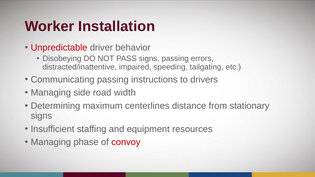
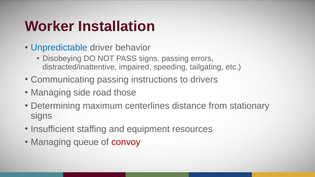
Unpredictable colour: red -> blue (59, 48)
width: width -> those (125, 93)
phase: phase -> queue (86, 142)
